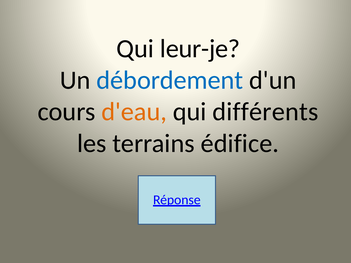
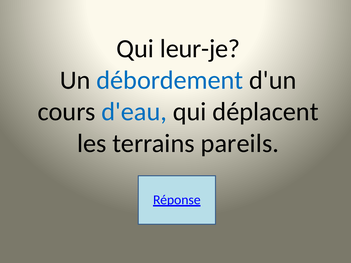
d'eau colour: orange -> blue (134, 112)
différents: différents -> déplacent (266, 112)
édifice: édifice -> pareils (240, 143)
